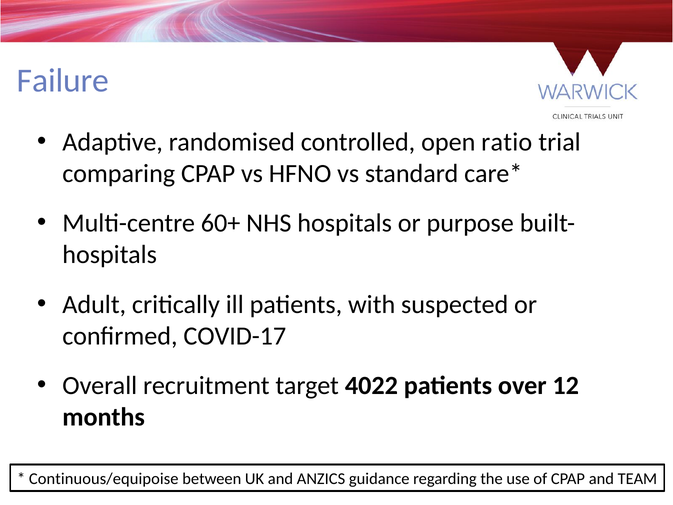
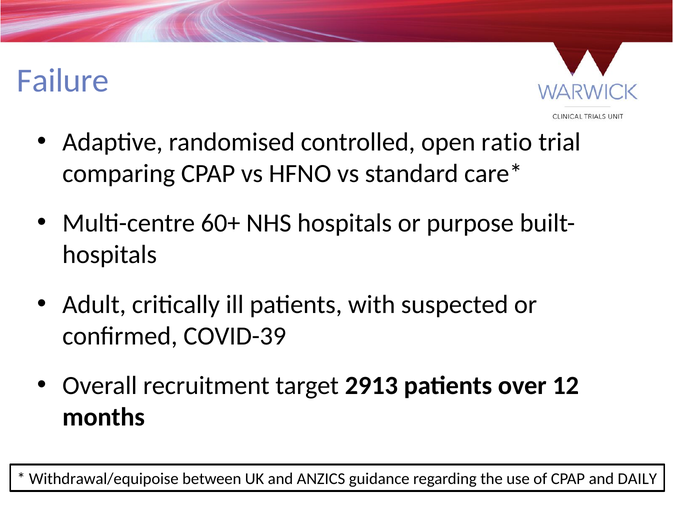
COVID-17: COVID-17 -> COVID-39 (235, 336)
4022: 4022 -> 2913 (371, 385)
Continuous/equipoise: Continuous/equipoise -> Withdrawal/equipoise (104, 479)
TEAM: TEAM -> DAILY (637, 479)
